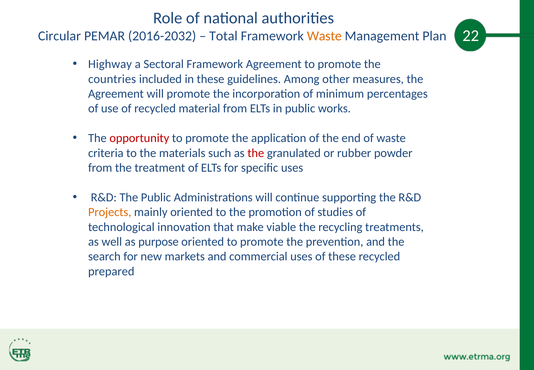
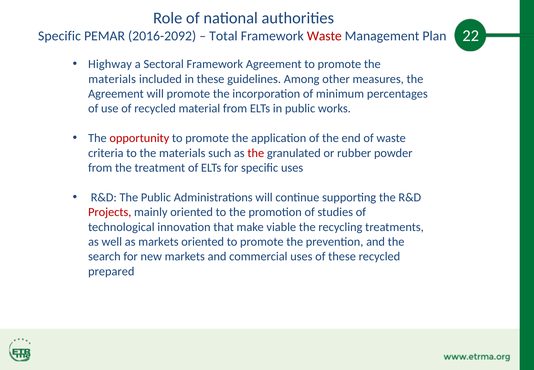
Circular: Circular -> Specific (59, 36)
2016-2032: 2016-2032 -> 2016-2092 (162, 36)
Waste colour: orange -> red (324, 36)
countries: countries -> materials (112, 79)
Projects colour: orange -> red (110, 212)
as purpose: purpose -> markets (158, 242)
